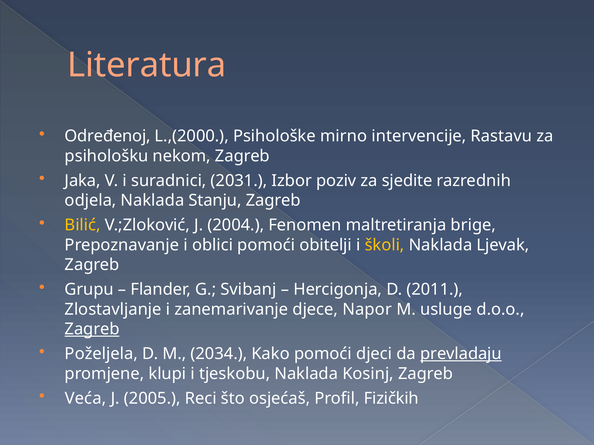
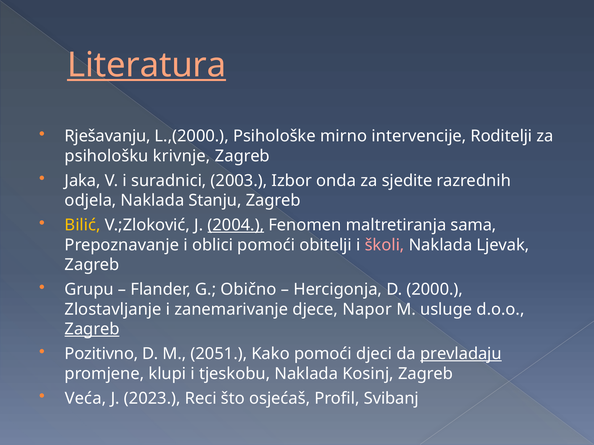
Literatura underline: none -> present (147, 65)
Određenoj: Određenoj -> Rješavanju (108, 136)
Rastavu: Rastavu -> Roditelji (501, 136)
nekom: nekom -> krivnje (182, 156)
2031: 2031 -> 2003 (239, 181)
poziv: poziv -> onda (336, 181)
2004 underline: none -> present (236, 225)
brige: brige -> sama (473, 225)
školi colour: yellow -> pink (385, 245)
Svibanj: Svibanj -> Obično (248, 290)
2011: 2011 -> 2000 (435, 290)
Poželjela: Poželjela -> Pozitivno (101, 354)
2034: 2034 -> 2051 (219, 354)
2005: 2005 -> 2023 (152, 399)
Fizičkih: Fizičkih -> Svibanj (391, 399)
